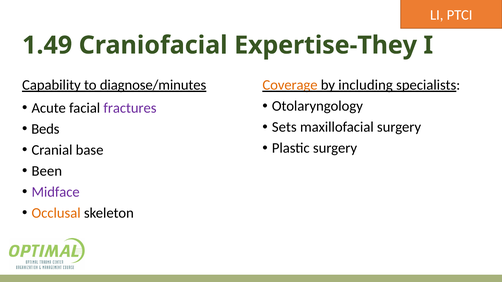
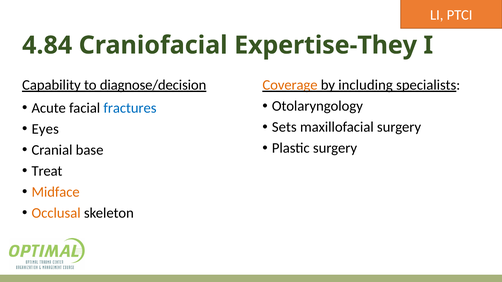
1.49: 1.49 -> 4.84 (47, 45)
diagnose/minutes: diagnose/minutes -> diagnose/decision (153, 85)
fractures colour: purple -> blue (130, 108)
Beds: Beds -> Eyes (45, 129)
Been: Been -> Treat (47, 171)
Midface colour: purple -> orange (56, 192)
